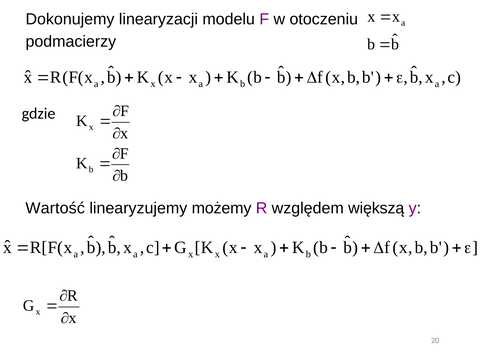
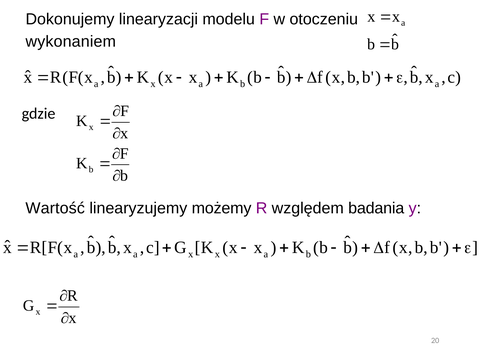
podmacierzy: podmacierzy -> wykonaniem (71, 42)
większą: większą -> badania (376, 208)
